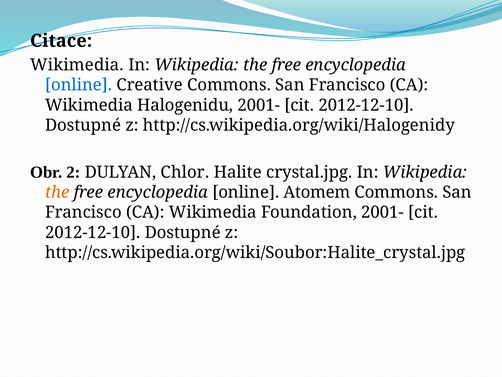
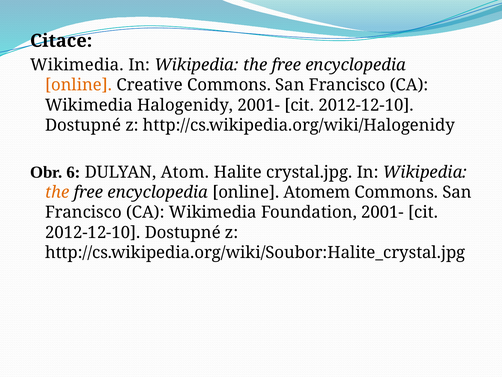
online colour: blue -> orange (79, 85)
Halogenidu: Halogenidu -> Halogenidy (185, 105)
2: 2 -> 6 (74, 172)
Chlor: Chlor -> Atom (185, 172)
